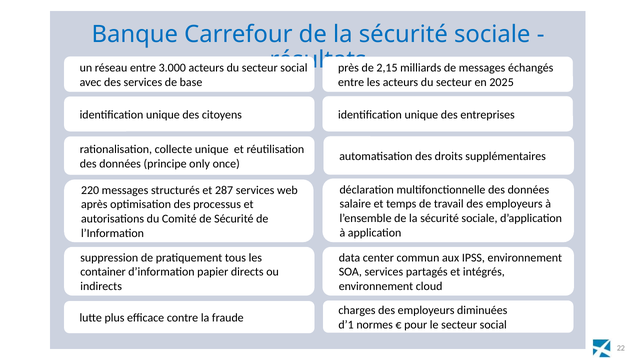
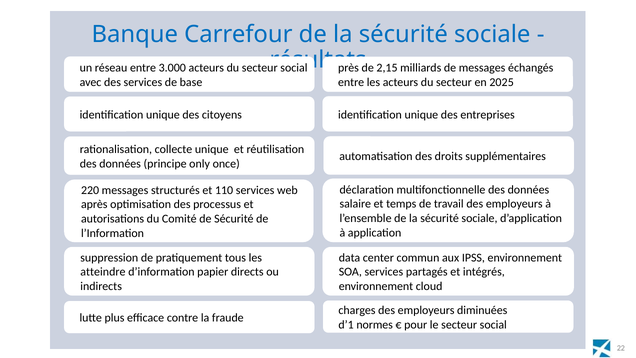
287: 287 -> 110 (224, 190)
container: container -> atteindre (103, 272)
